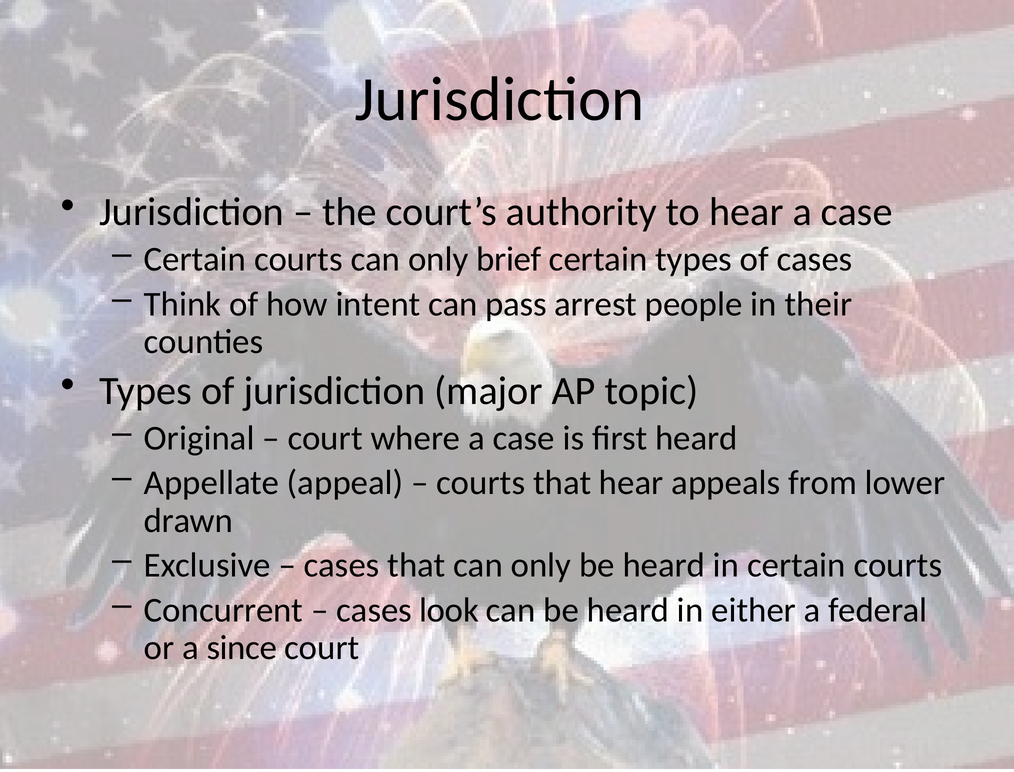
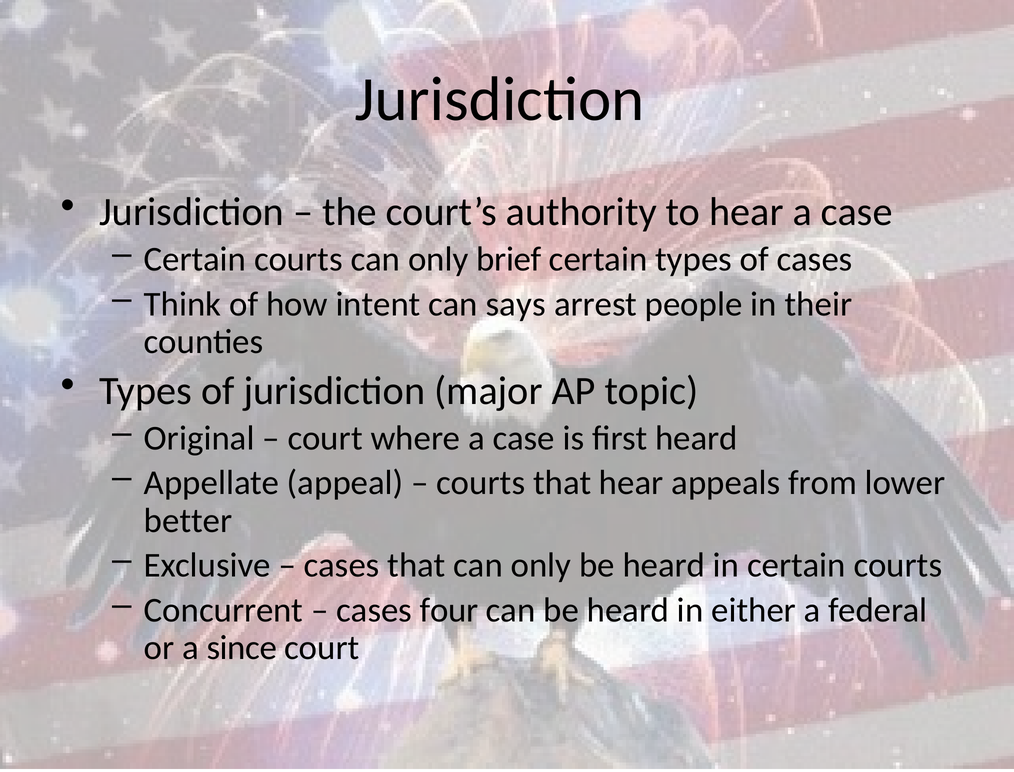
pass: pass -> says (516, 304)
drawn: drawn -> better (188, 521)
look: look -> four (449, 611)
